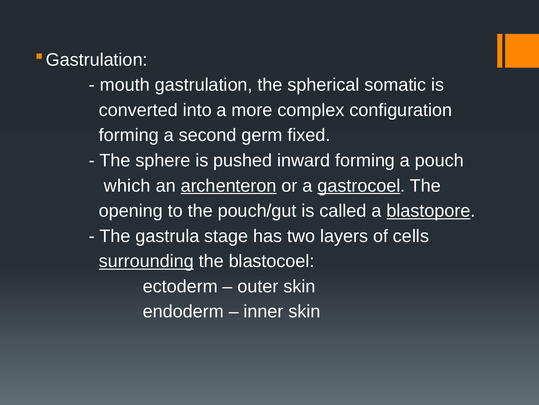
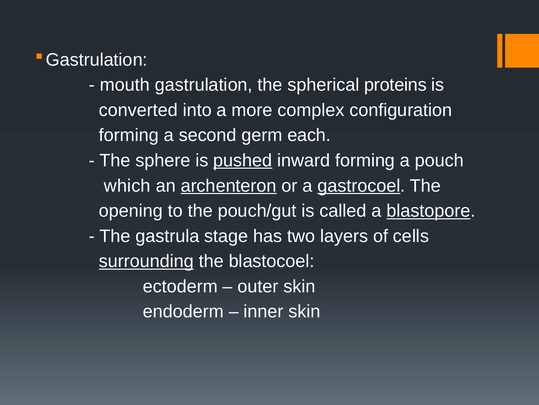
somatic: somatic -> proteins (395, 85)
fixed: fixed -> each (309, 135)
pushed underline: none -> present (243, 160)
